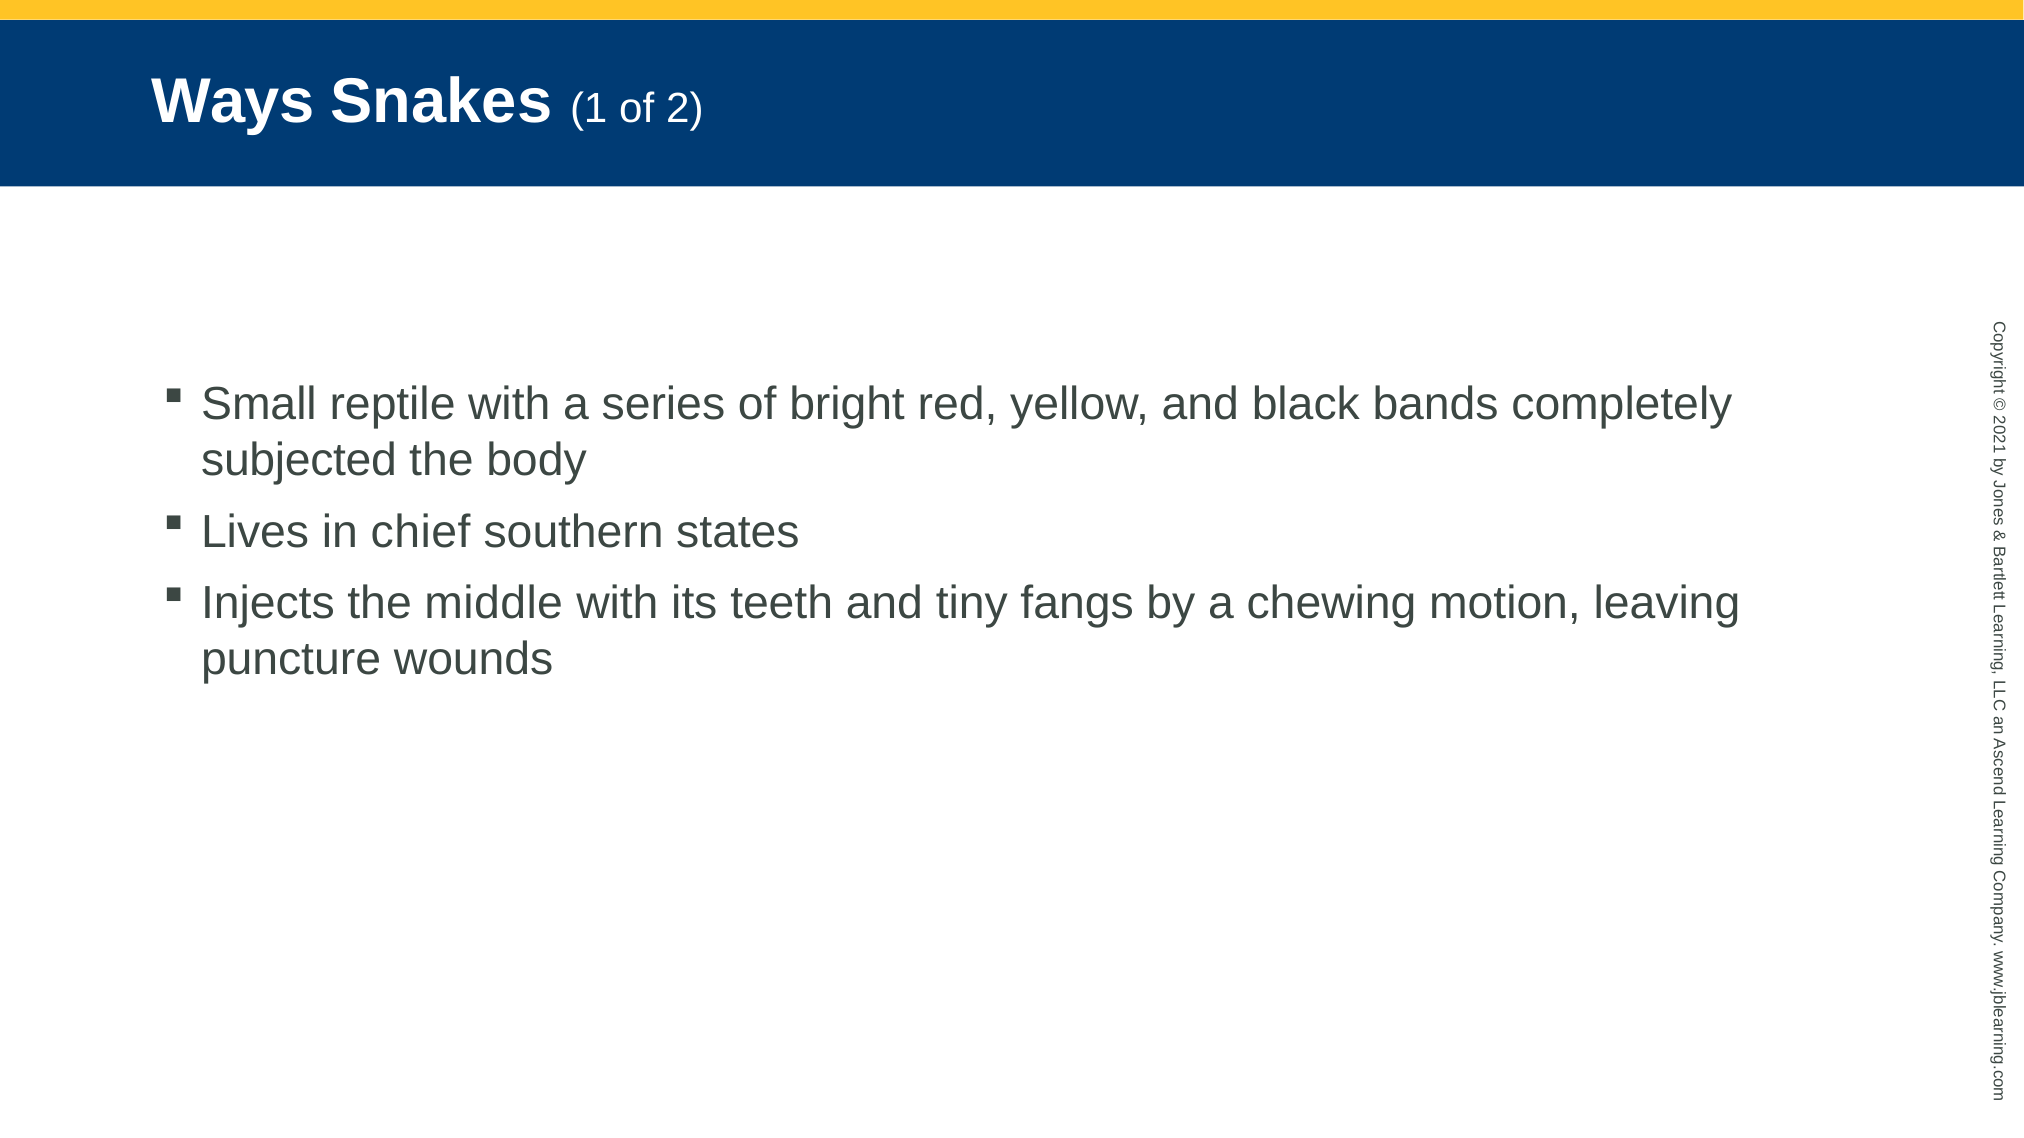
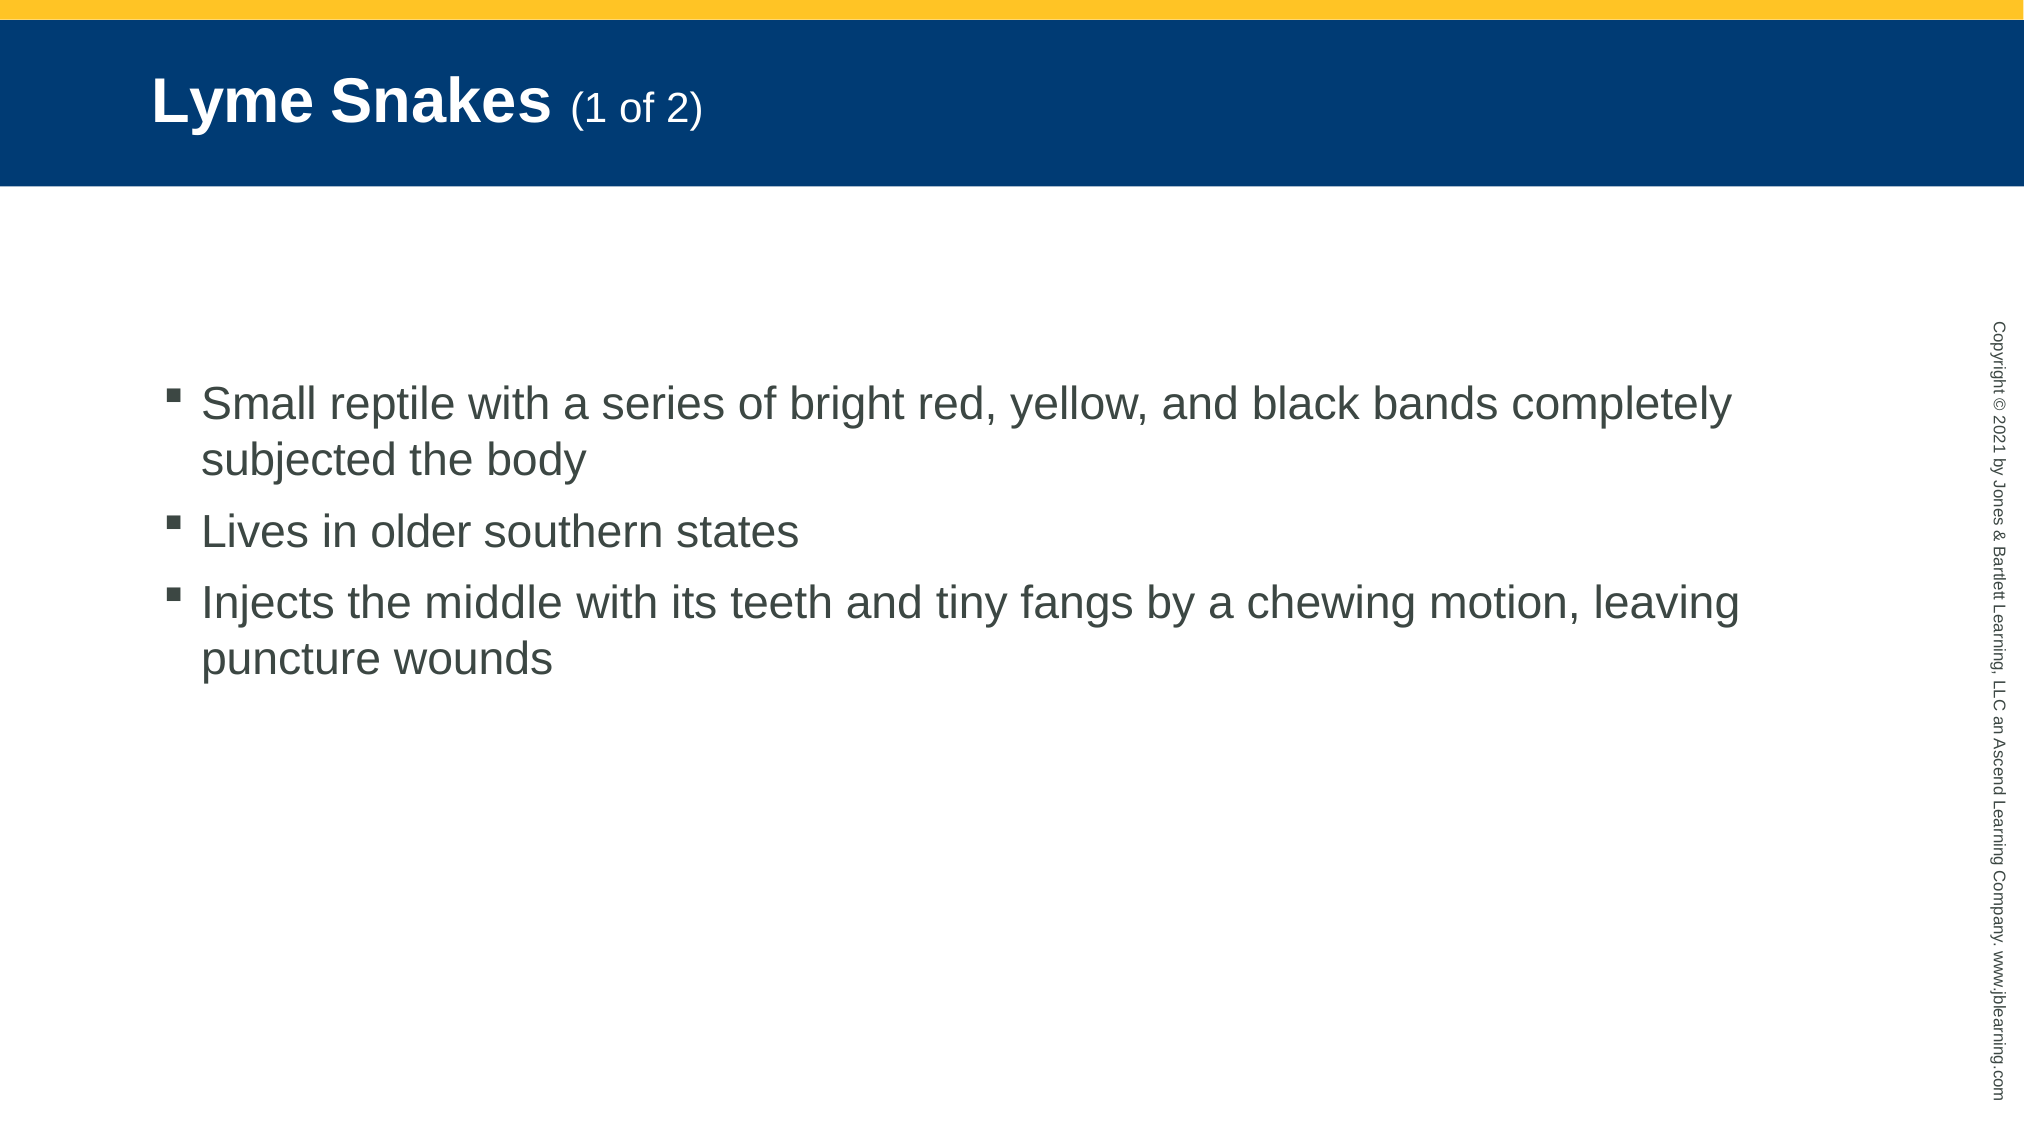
Ways: Ways -> Lyme (233, 102)
chief: chief -> older (421, 532)
